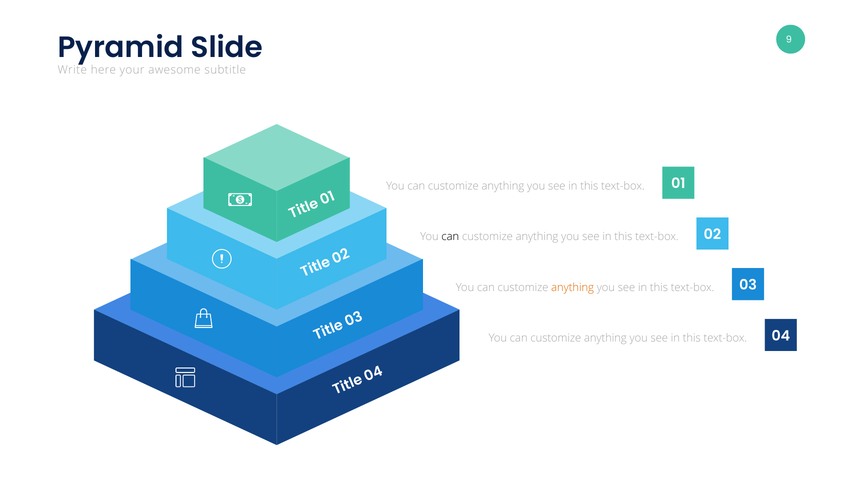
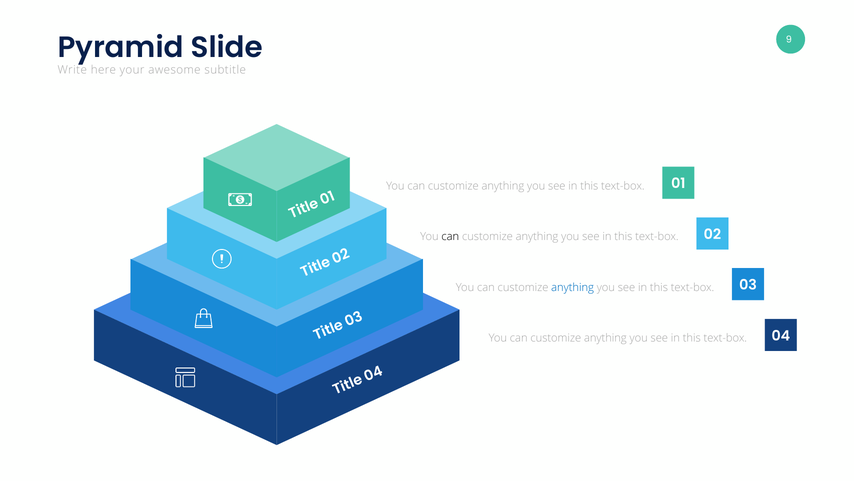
anything colour: orange -> blue (573, 287)
